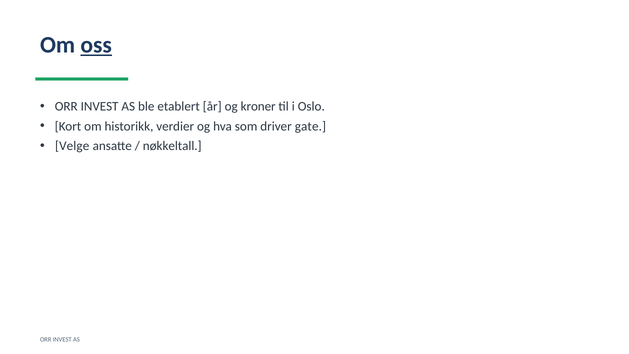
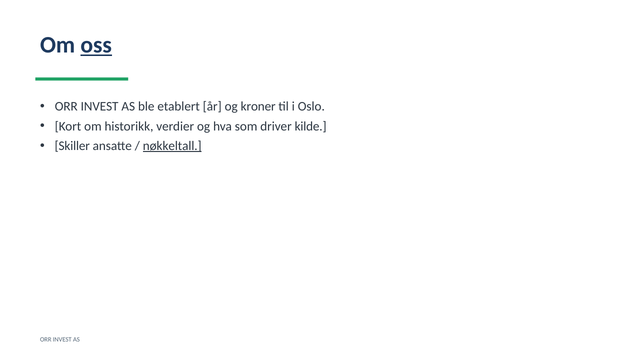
gate: gate -> kilde (311, 126)
Velge: Velge -> Skiller (72, 146)
nøkkeltall underline: none -> present (172, 146)
